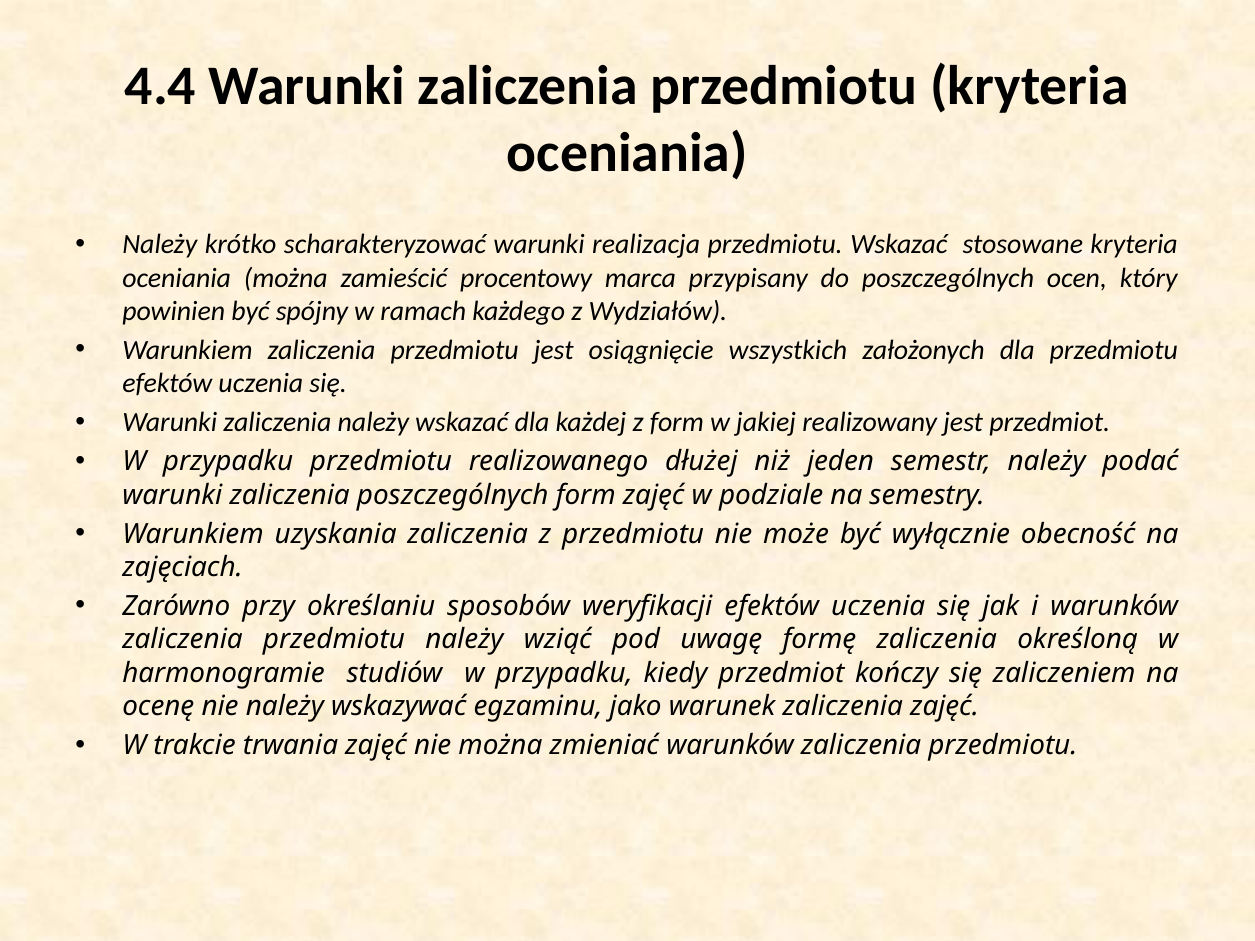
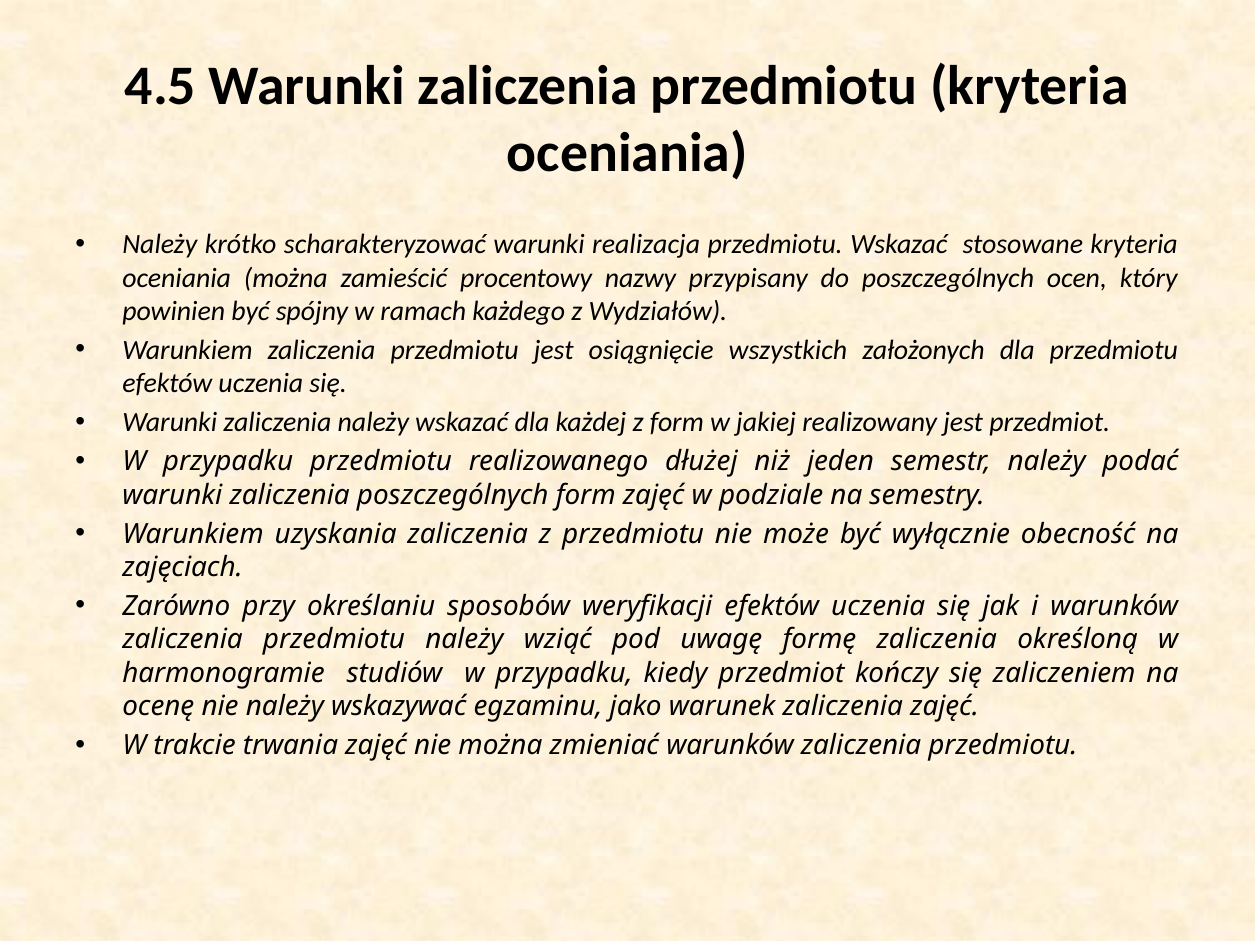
4.4: 4.4 -> 4.5 (161, 87)
marca: marca -> nazwy (641, 278)
